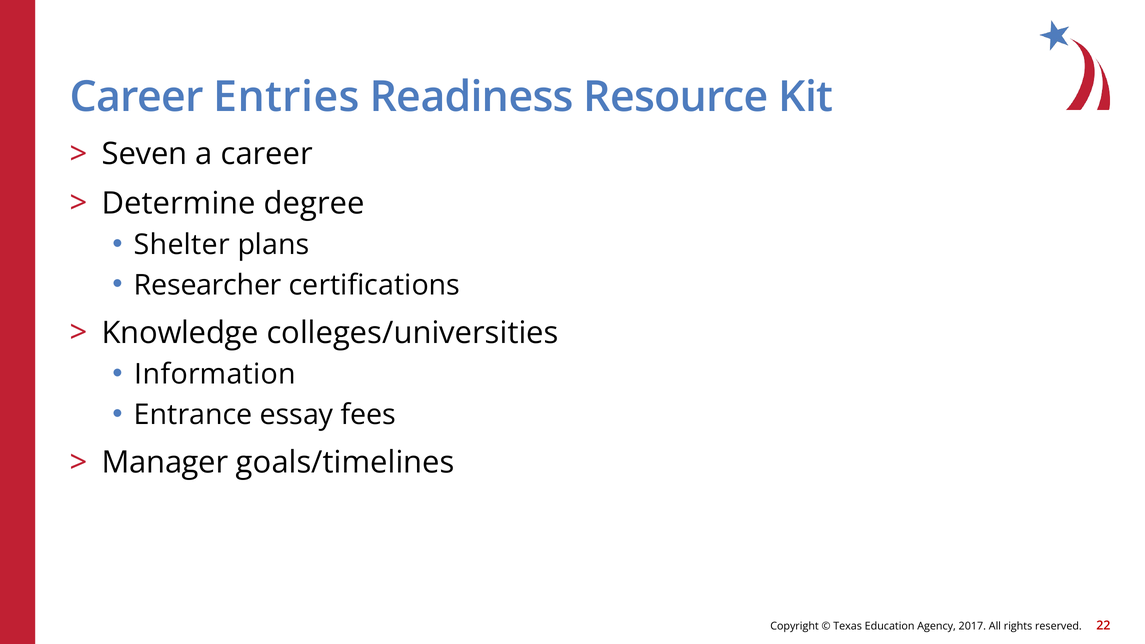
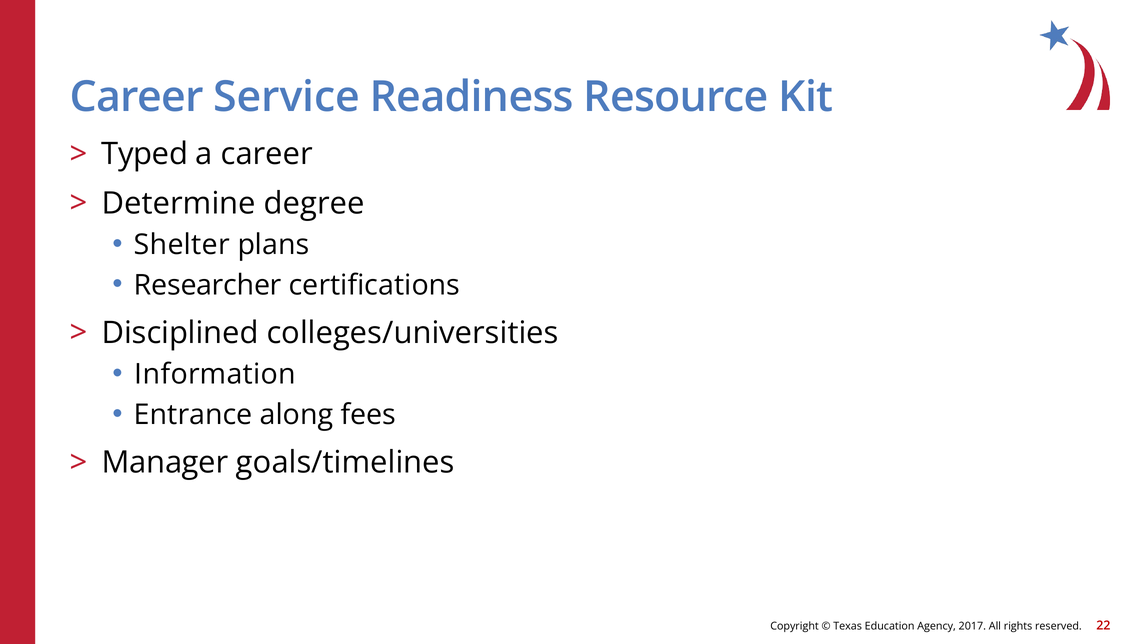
Entries: Entries -> Service (287, 97)
Seven: Seven -> Typed (145, 154)
Knowledge: Knowledge -> Disciplined (180, 333)
essay: essay -> along (297, 415)
